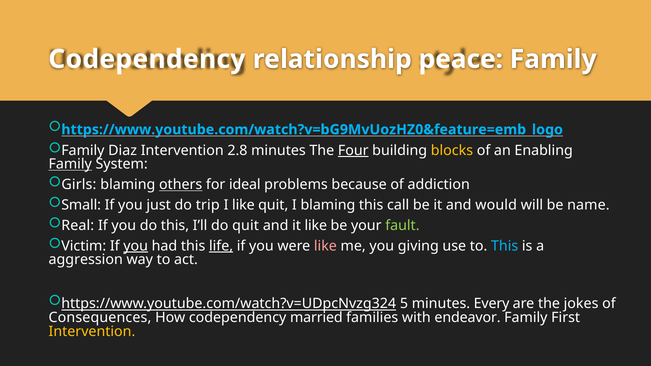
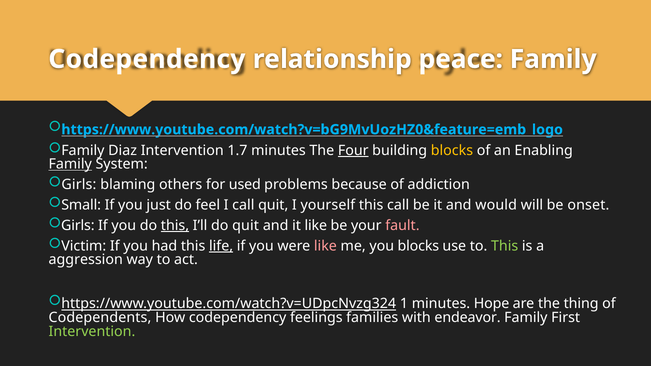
2.8: 2.8 -> 1.7 (237, 150)
others underline: present -> none (181, 185)
ideal: ideal -> used (245, 185)
trip: trip -> feel (208, 205)
I like: like -> call (243, 205)
I blaming: blaming -> yourself (328, 205)
name: name -> onset (588, 205)
Real: Real -> Girls (78, 226)
this underline: none -> present (175, 226)
fault colour: light green -> pink (402, 226)
you underline: present -> none (136, 246)
you giving: giving -> blocks (418, 246)
This colour: light blue -> light green (505, 246)
5: 5 -> 1 (404, 304)
Every: Every -> Hope (492, 304)
jokes: jokes -> thing (581, 304)
Consequences: Consequences -> Codependents (100, 318)
married: married -> feelings (316, 318)
Intervention colour: yellow -> light green (92, 332)
